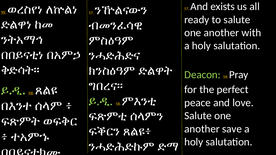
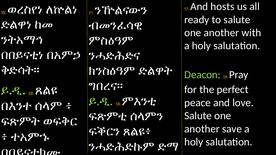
exists: exists -> hosts (223, 7)
